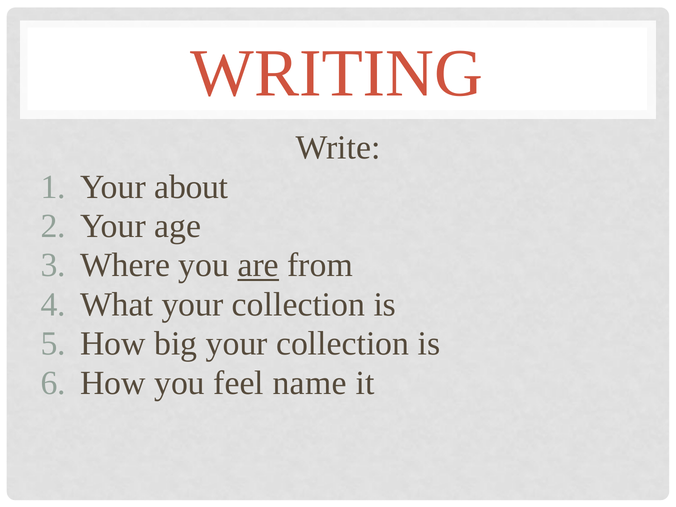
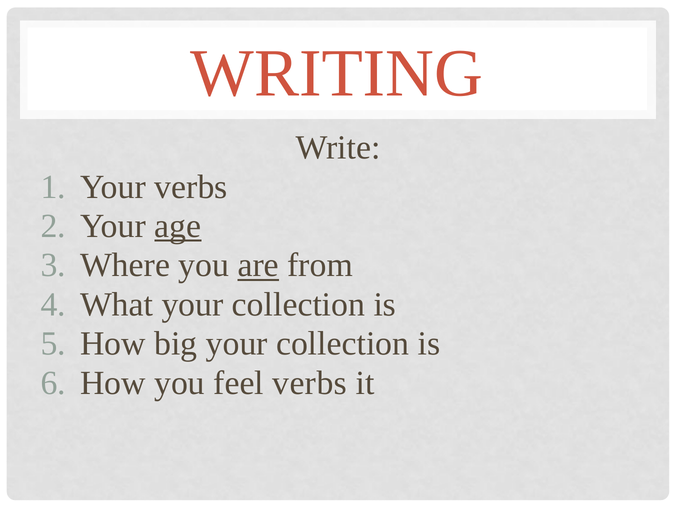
Your about: about -> verbs (191, 187)
age underline: none -> present (178, 226)
feel name: name -> verbs (310, 383)
